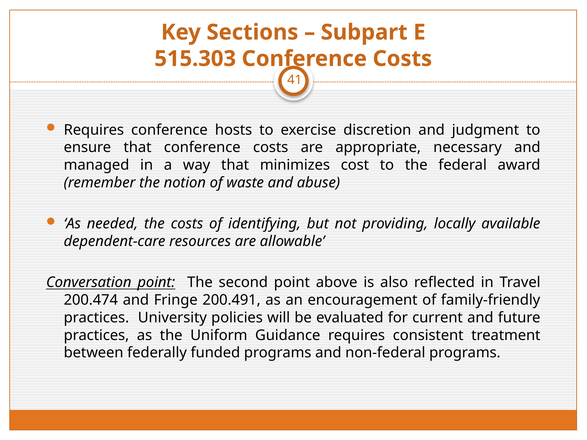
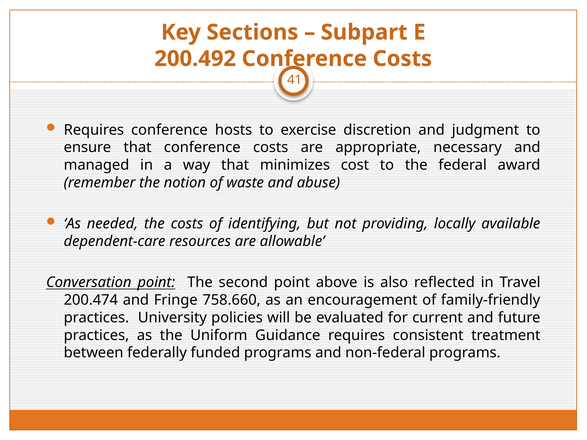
515.303: 515.303 -> 200.492 (195, 59)
200.491: 200.491 -> 758.660 (232, 300)
